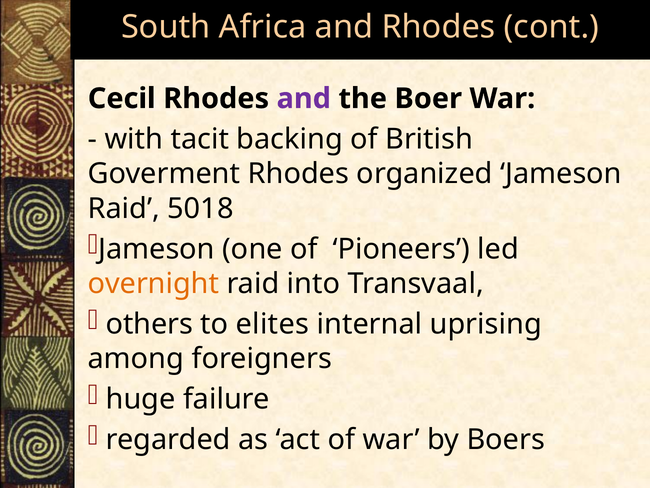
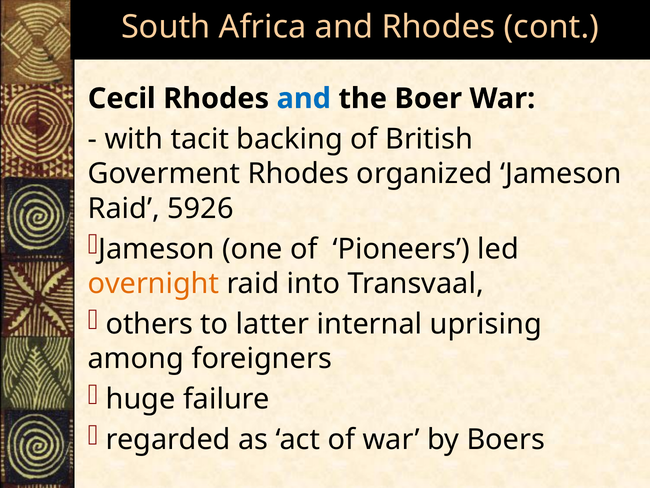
and colour: purple -> blue (304, 98)
5018: 5018 -> 5926 (200, 208)
elites: elites -> latter (272, 324)
